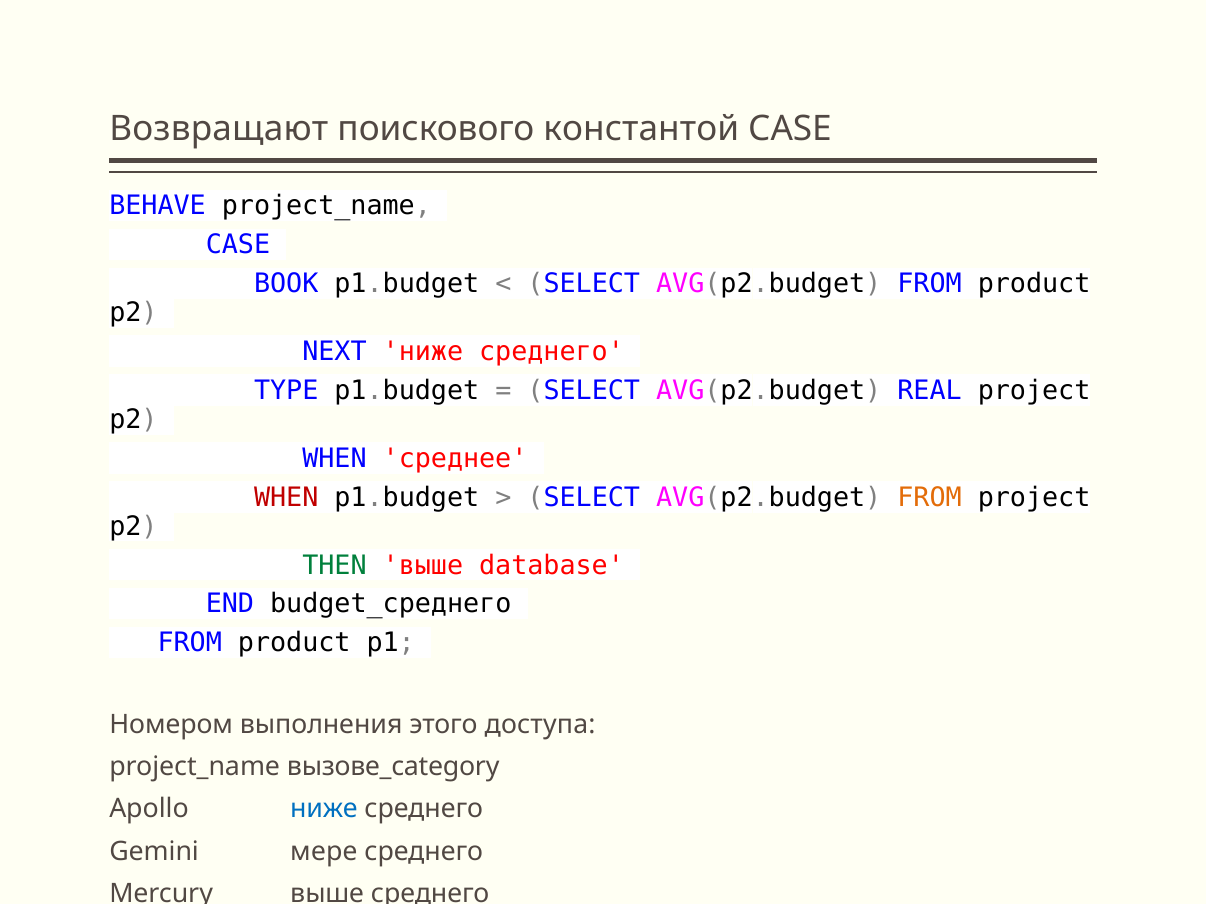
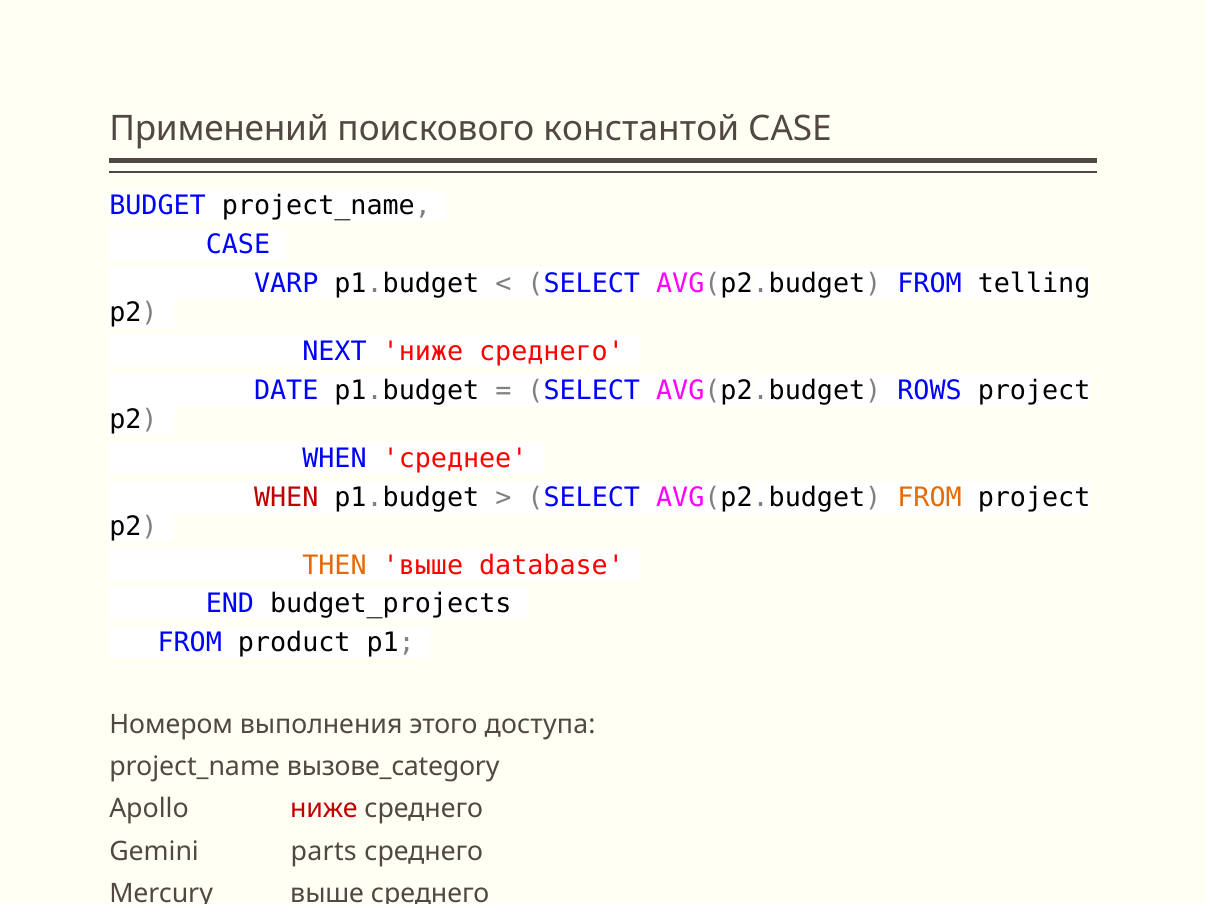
Возвращают: Возвращают -> Применений (219, 129)
BEHAVE: BEHAVE -> BUDGET (158, 206)
BOOK: BOOK -> VARP (286, 284)
AVG(p2.budget FROM product: product -> telling (1034, 284)
TYPE: TYPE -> DATE (286, 391)
REAL: REAL -> ROWS (930, 391)
THEN colour: green -> orange (334, 565)
budget_среднего: budget_среднего -> budget_projects (391, 604)
ниже colour: blue -> red (324, 809)
мере: мере -> parts (324, 852)
